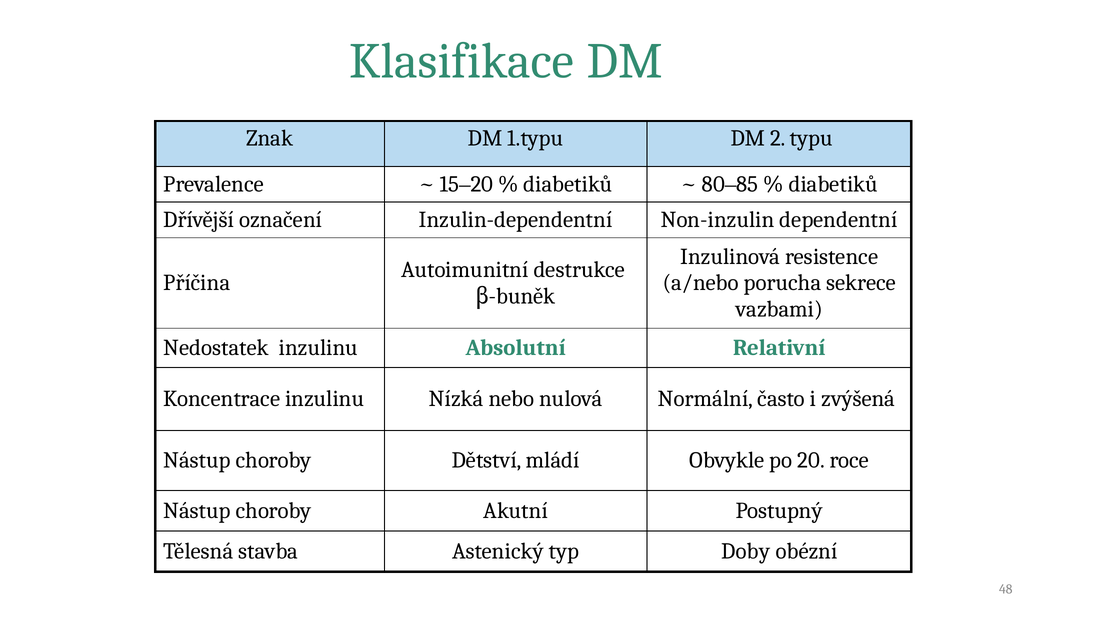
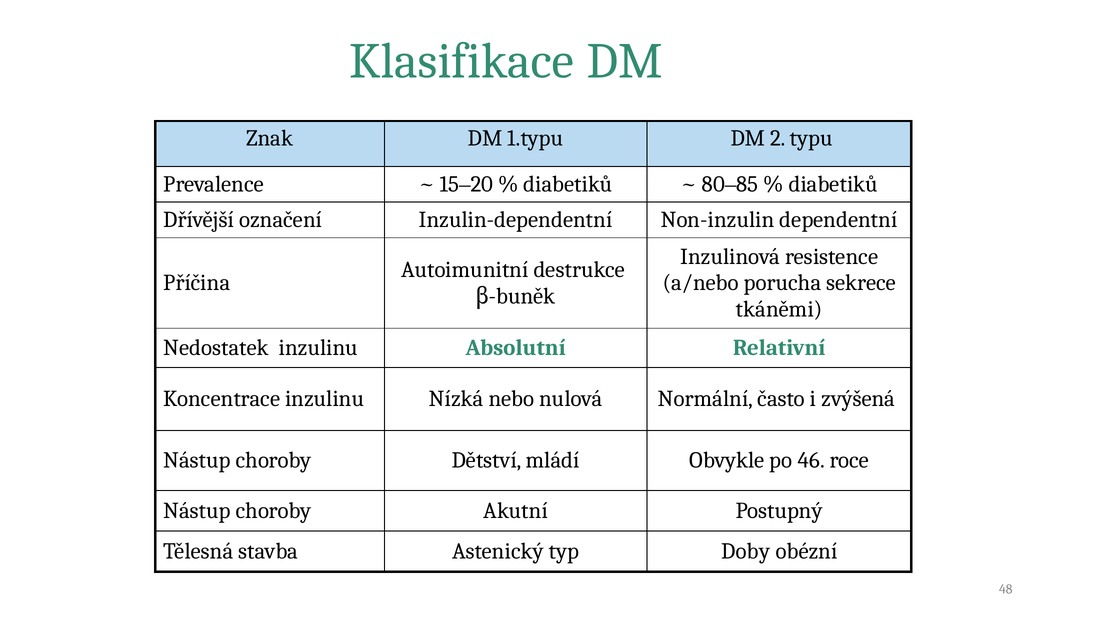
vazbami: vazbami -> tkáněmi (779, 309)
20: 20 -> 46 (811, 460)
